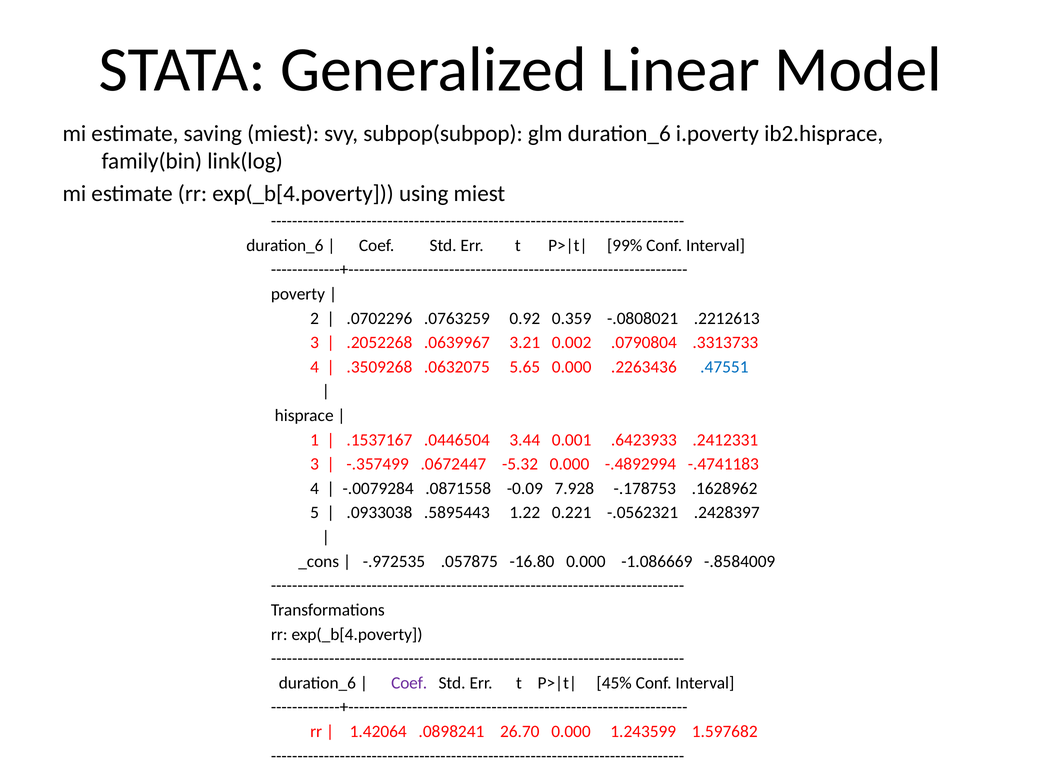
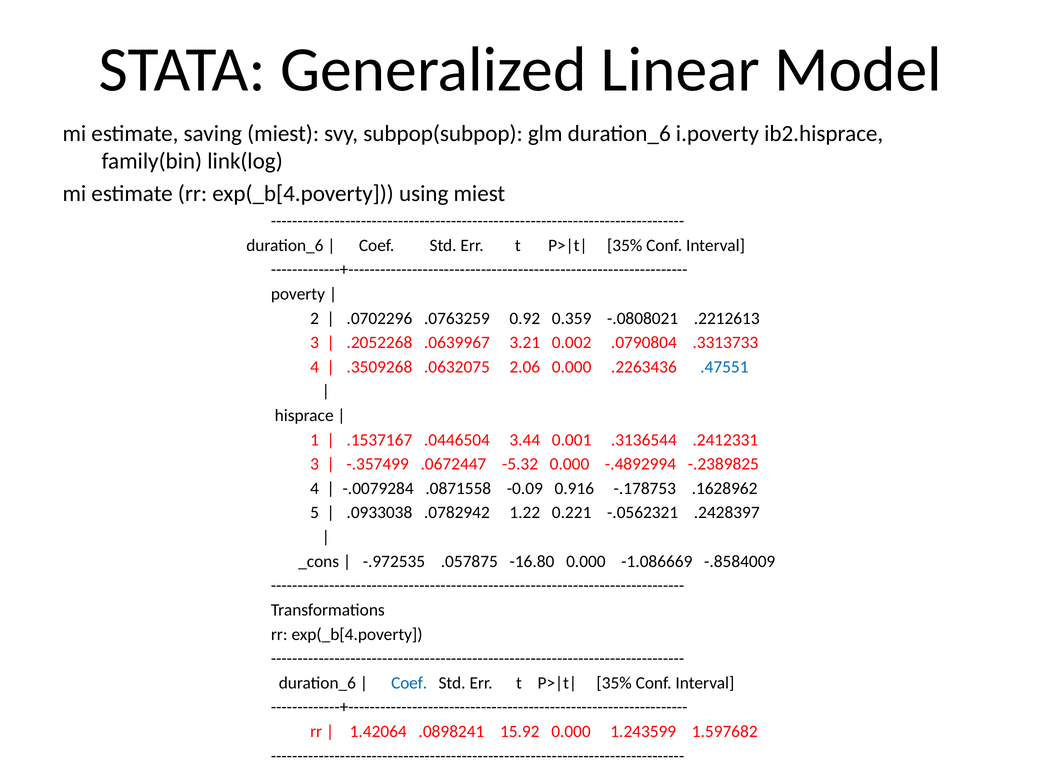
99%: 99% -> 35% (625, 246)
5.65: 5.65 -> 2.06 (525, 367)
.6423933: .6423933 -> .3136544 (644, 440)
-.4741183: -.4741183 -> -.2389825 (723, 464)
7.928: 7.928 -> 0.916 (574, 489)
.5895443: .5895443 -> .0782942 (457, 513)
Coef colour: purple -> blue (409, 683)
45%: 45% -> 35% (614, 683)
26.70: 26.70 -> 15.92 (520, 732)
